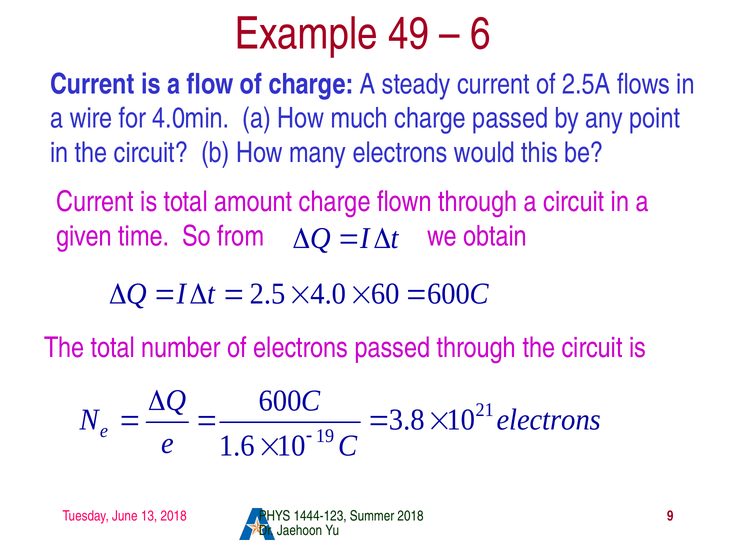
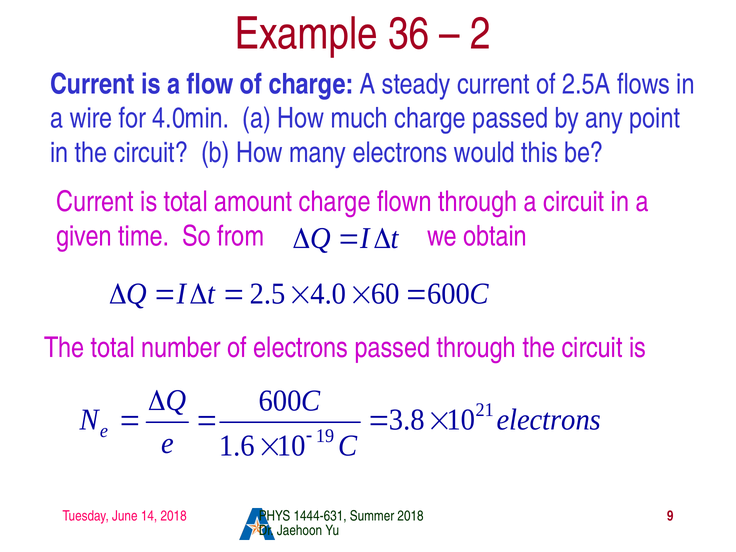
49: 49 -> 36 (409, 34)
6: 6 -> 2 (480, 34)
13: 13 -> 14 (149, 516)
1444-123: 1444-123 -> 1444-631 (320, 516)
